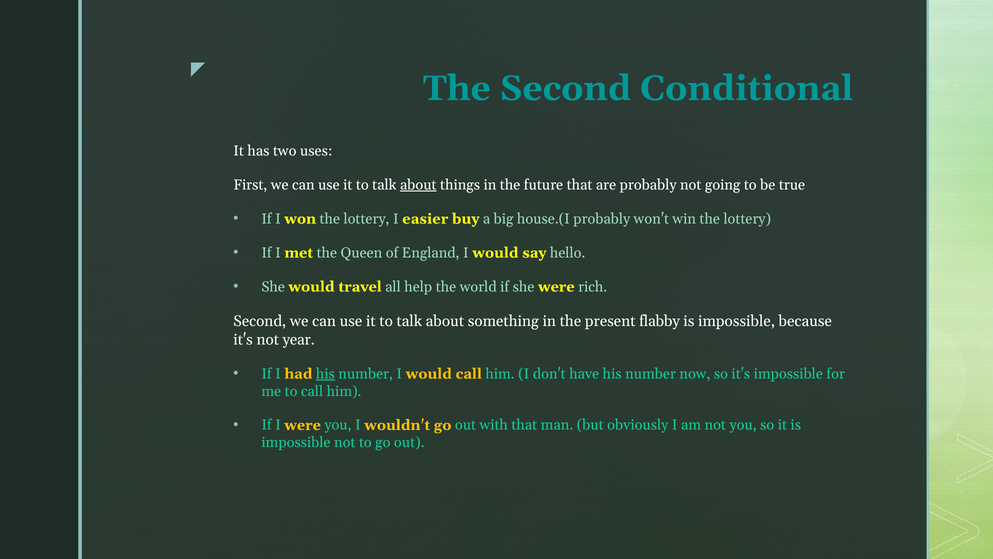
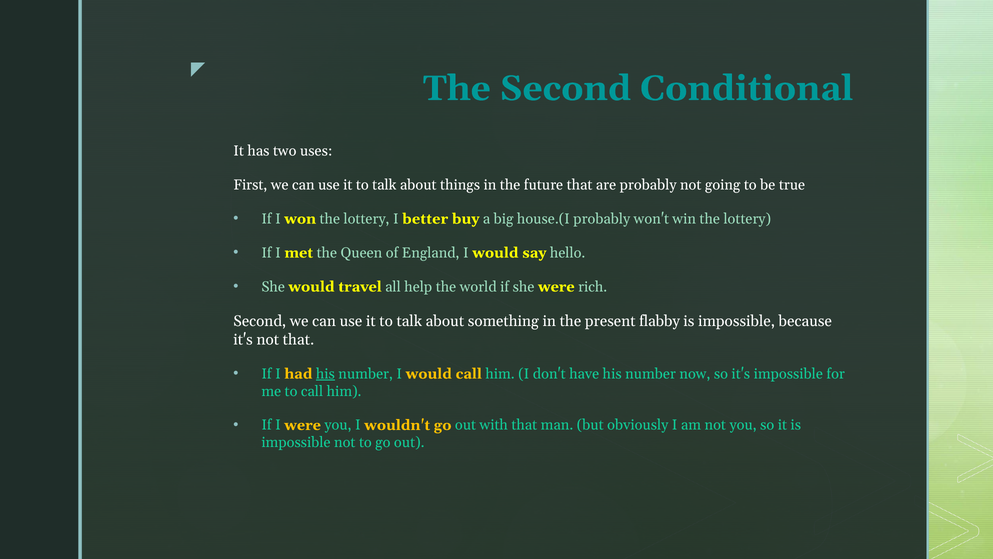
about underline: present -> none (418, 185)
easier: easier -> better (425, 219)
not year: year -> that (299, 339)
